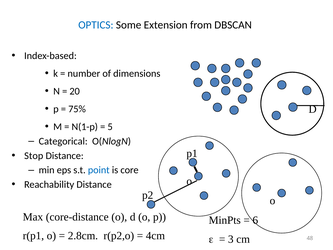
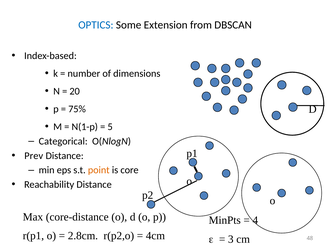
Stop: Stop -> Prev (34, 156)
point colour: blue -> orange (99, 170)
6: 6 -> 4 (255, 220)
